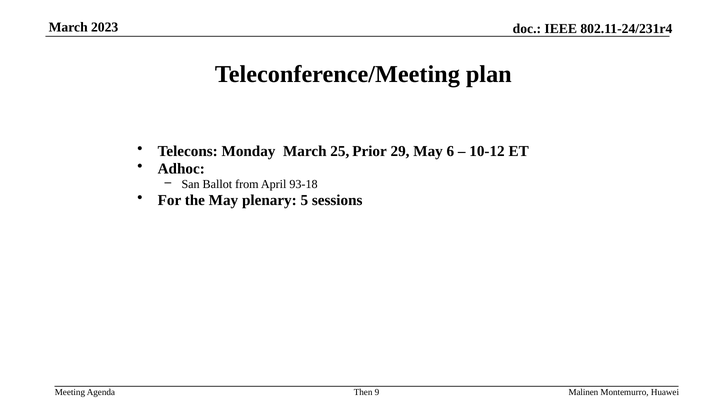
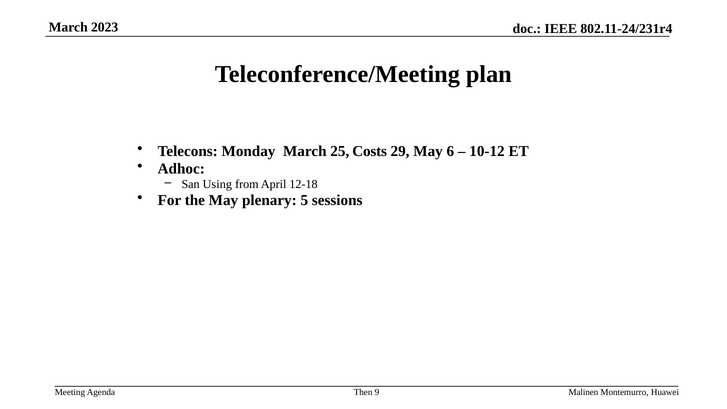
Prior: Prior -> Costs (370, 151)
Ballot: Ballot -> Using (217, 184)
93-18: 93-18 -> 12-18 (304, 184)
